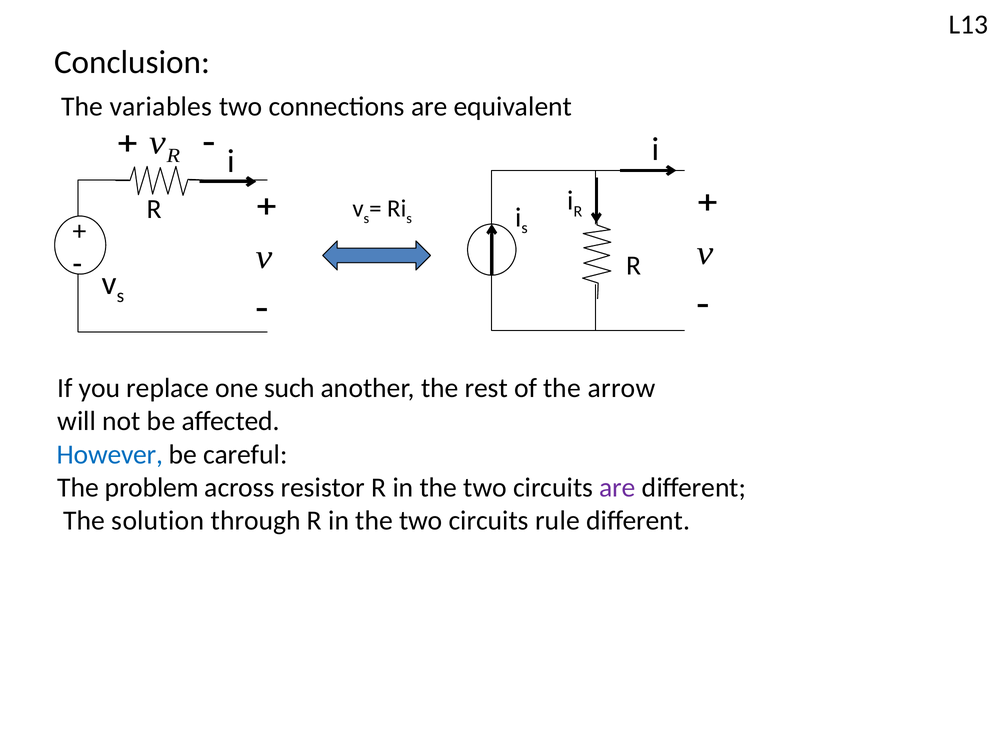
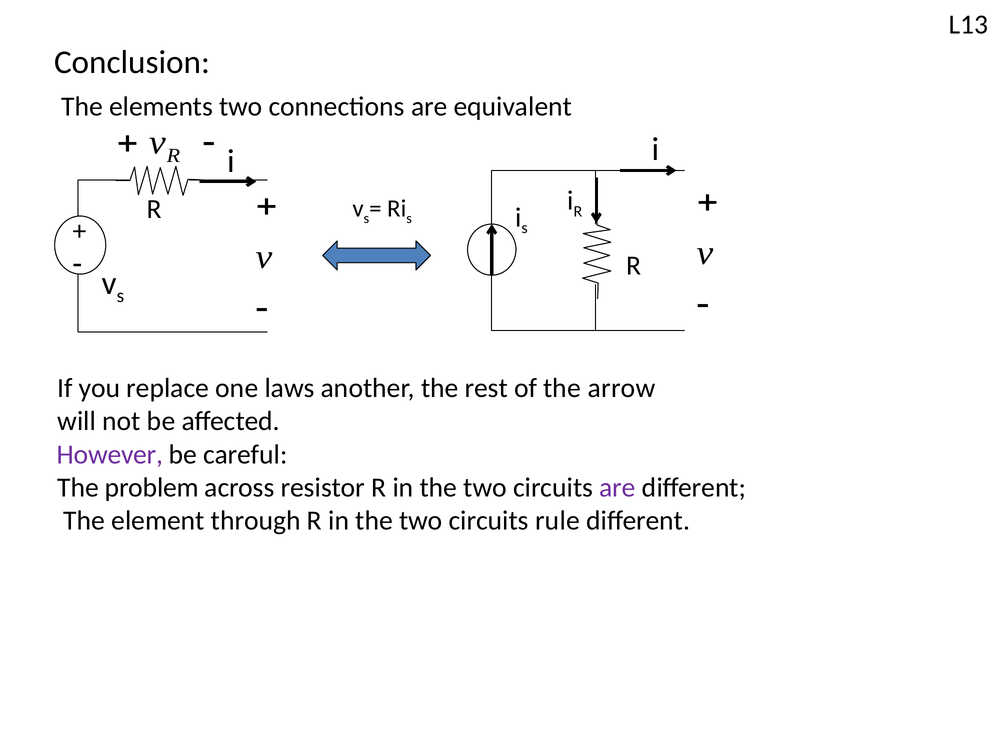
variables: variables -> elements (161, 107)
such: such -> laws (290, 388)
However colour: blue -> purple (110, 455)
solution: solution -> element (158, 521)
